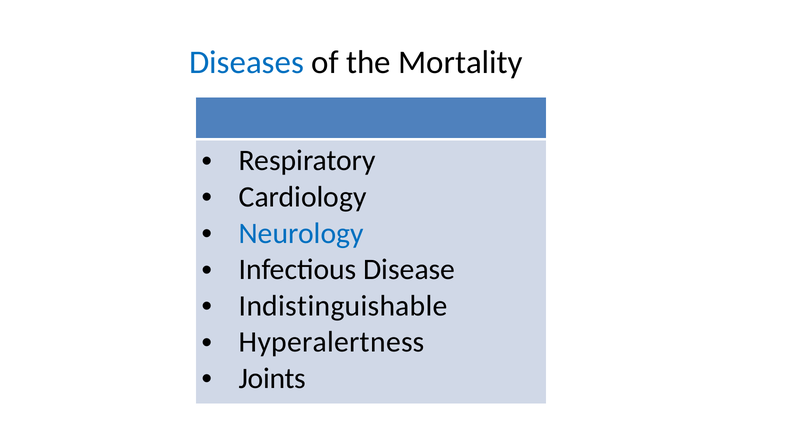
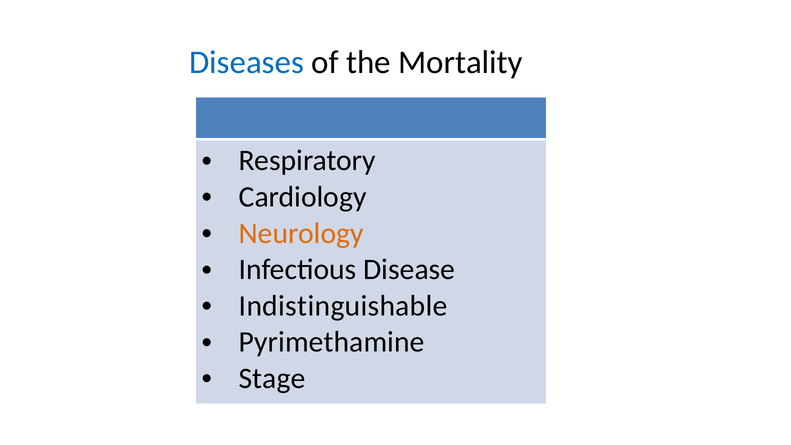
Neurology colour: blue -> orange (301, 233)
Hyperalertness: Hyperalertness -> Pyrimethamine (332, 342)
Joints: Joints -> Stage (272, 378)
